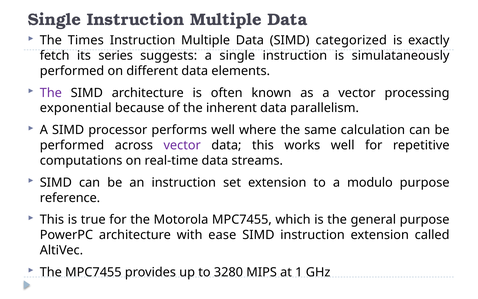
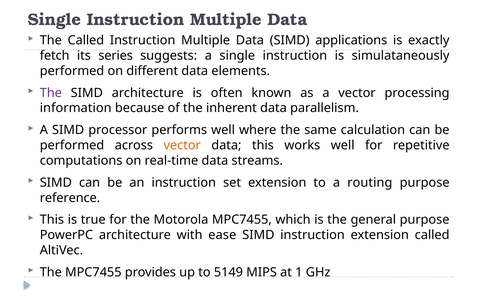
The Times: Times -> Called (86, 40)
categorized: categorized -> applications (351, 40)
exponential: exponential -> information (76, 108)
vector colour: purple -> orange (182, 145)
modulo: modulo -> routing (370, 182)
3280: 3280 -> 5149 (228, 272)
